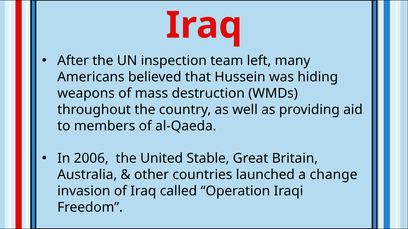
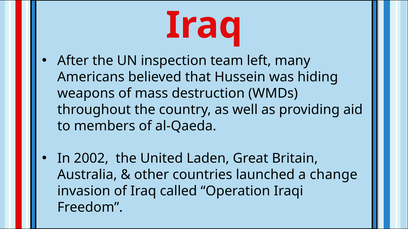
2006: 2006 -> 2002 (91, 159)
Stable: Stable -> Laden (208, 159)
